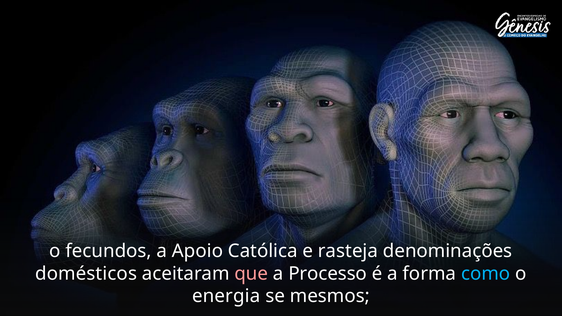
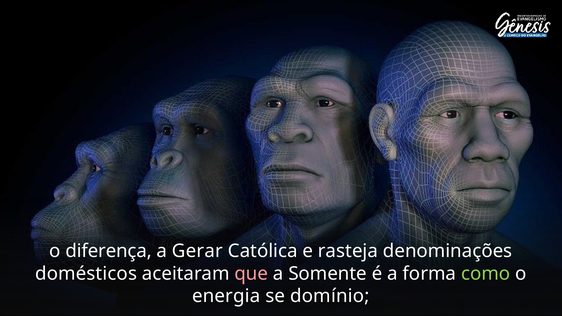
fecundos: fecundos -> diferença (109, 251)
Apoio: Apoio -> Gerar (197, 251)
Processo: Processo -> Somente (328, 274)
como colour: light blue -> light green (486, 274)
mesmos: mesmos -> domínio (330, 296)
